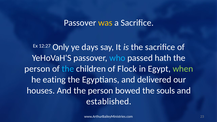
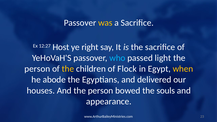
Only: Only -> Host (61, 47)
days: days -> right (90, 47)
hath: hath -> light (163, 58)
the colour: light blue -> yellow (68, 69)
when colour: light green -> yellow (183, 69)
eating: eating -> abode (54, 80)
established: established -> appearance (109, 101)
